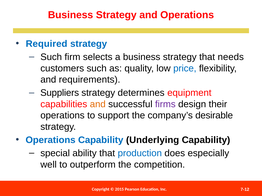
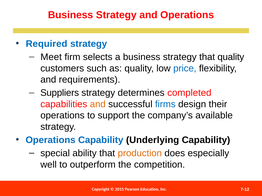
Such: Such -> Meet (51, 57)
that needs: needs -> quality (231, 57)
equipment: equipment -> completed (189, 93)
firms colour: purple -> blue (165, 104)
desirable: desirable -> available (214, 116)
production colour: blue -> orange (140, 154)
